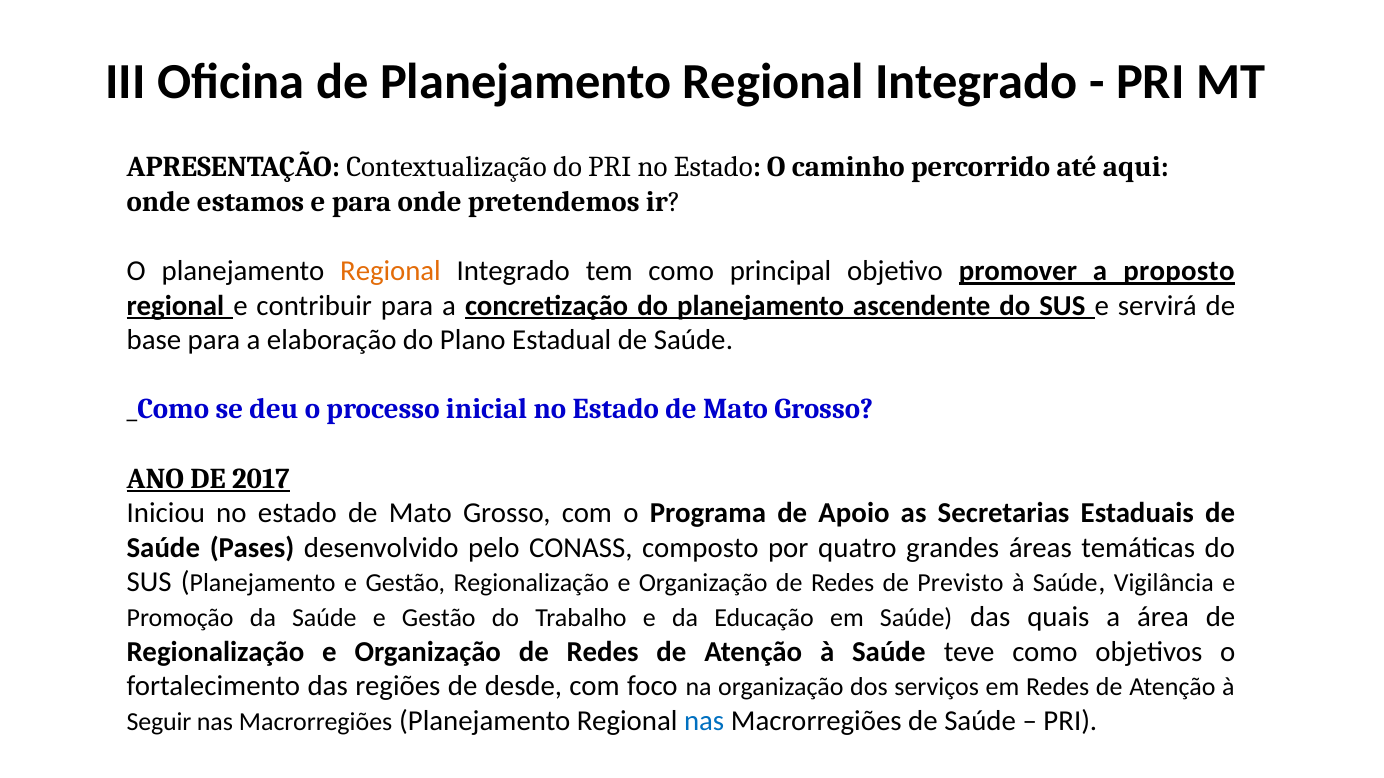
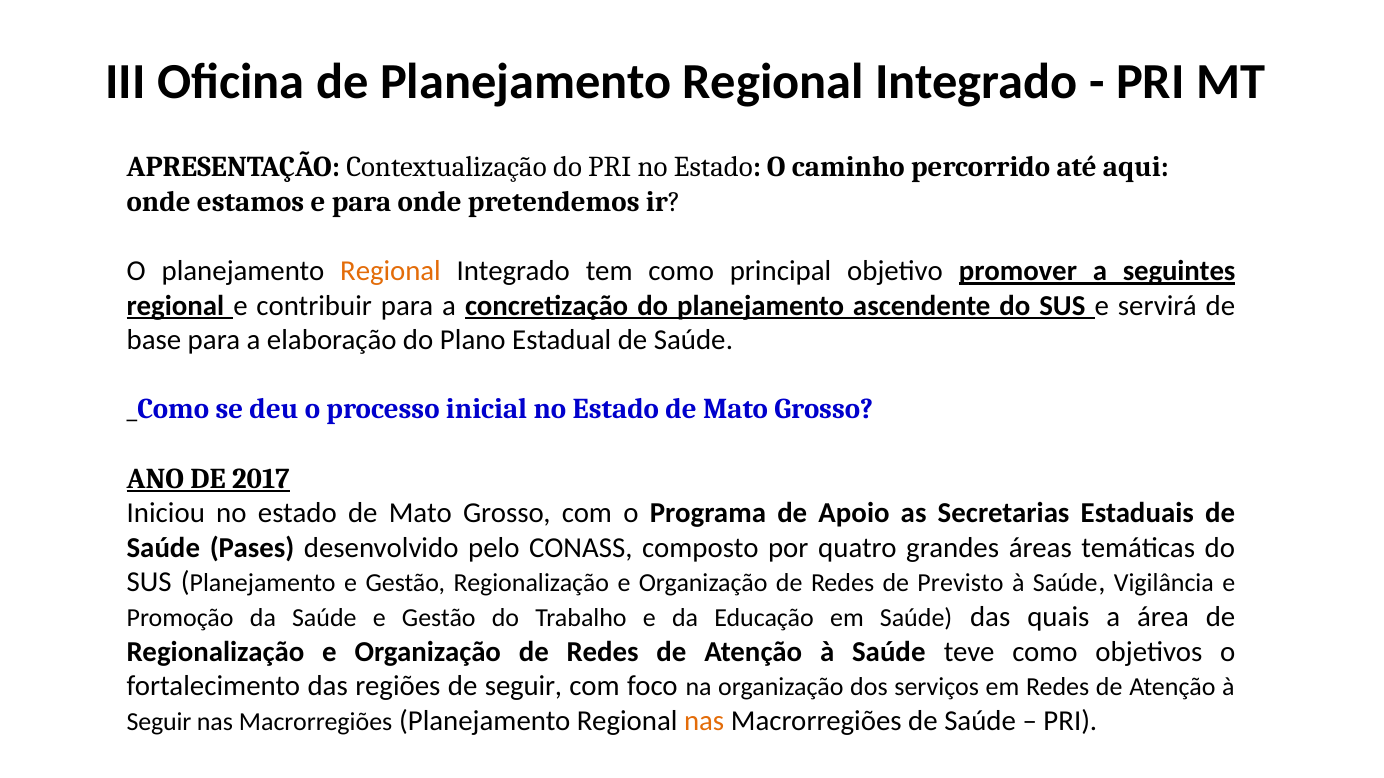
proposto: proposto -> seguintes (1179, 271)
de desde: desde -> seguir (524, 687)
nas colour: blue -> orange (704, 721)
